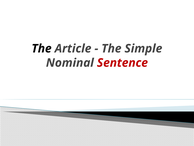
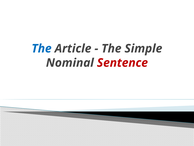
The colour: black -> blue (42, 48)
